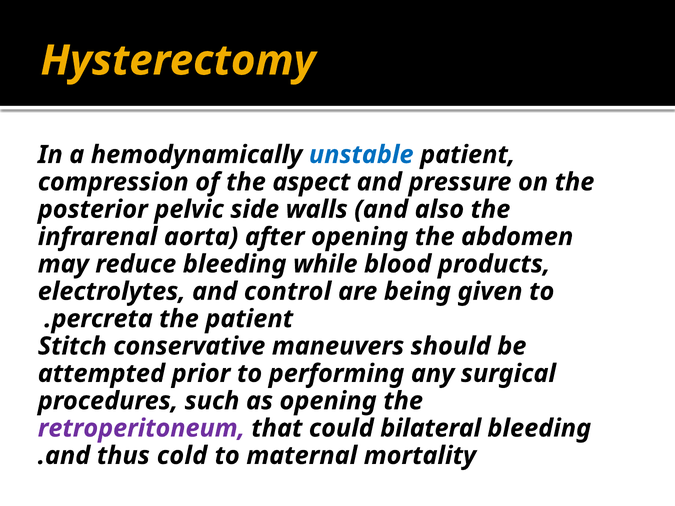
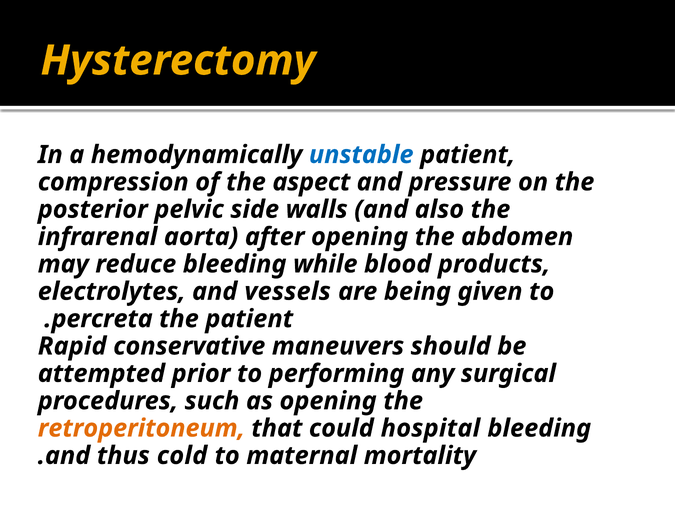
control: control -> vessels (288, 292)
Stitch: Stitch -> Rapid (72, 346)
retroperitoneum colour: purple -> orange (141, 428)
bilateral: bilateral -> hospital (430, 428)
